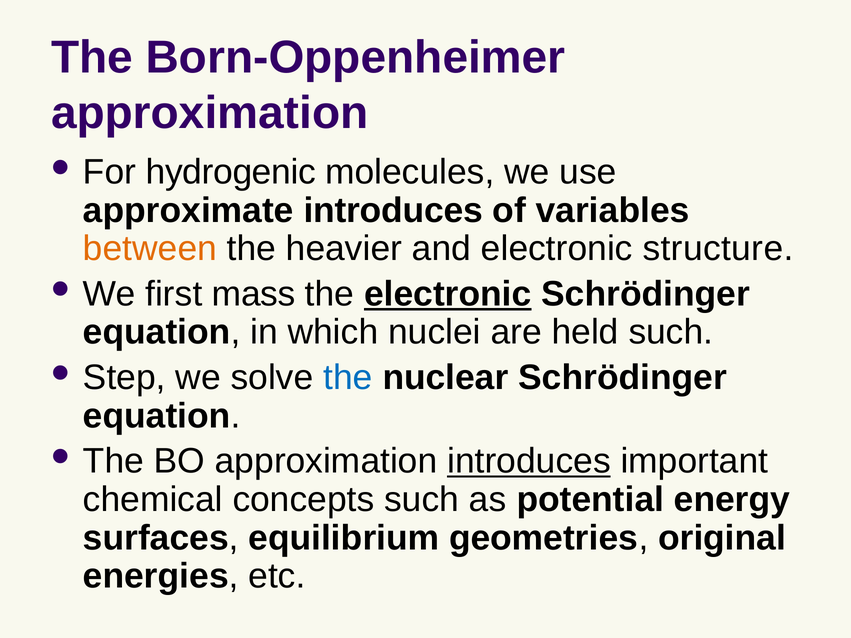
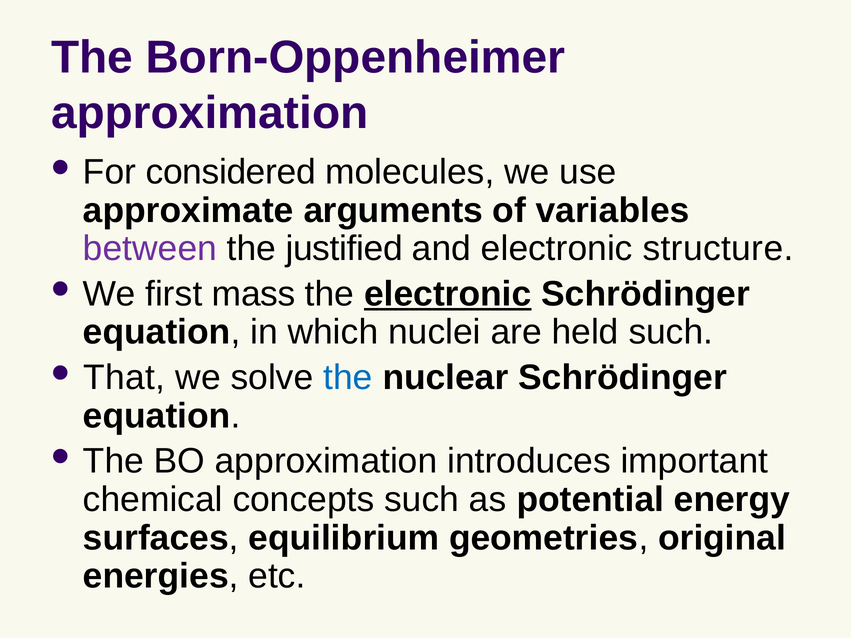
hydrogenic: hydrogenic -> considered (231, 172)
approximate introduces: introduces -> arguments (393, 210)
between colour: orange -> purple (150, 249)
heavier: heavier -> justified (344, 249)
Step: Step -> That (124, 378)
introduces underline: present -> none (529, 461)
